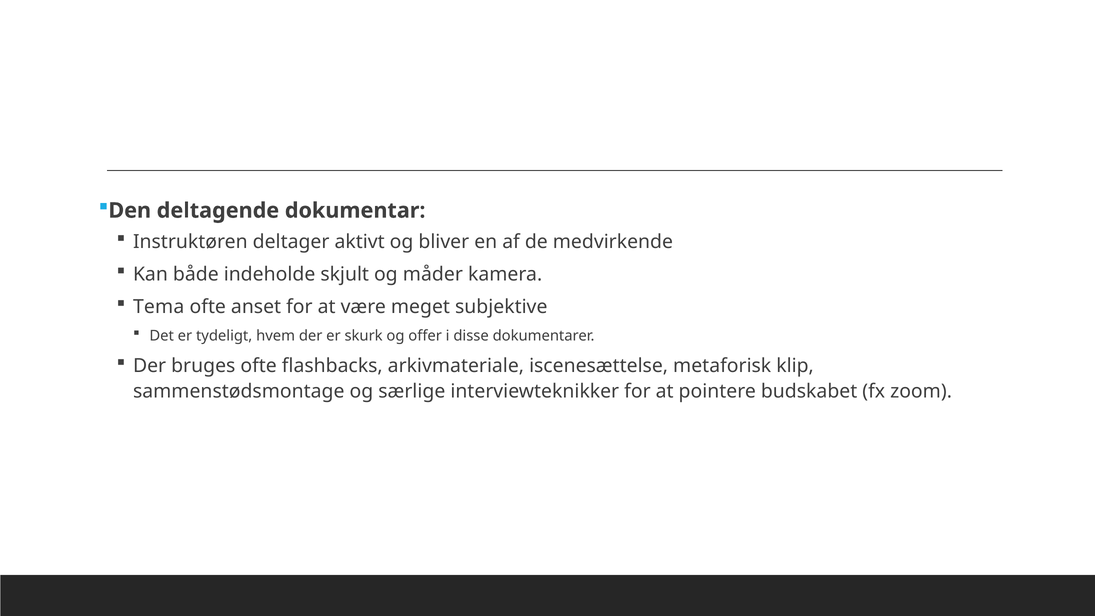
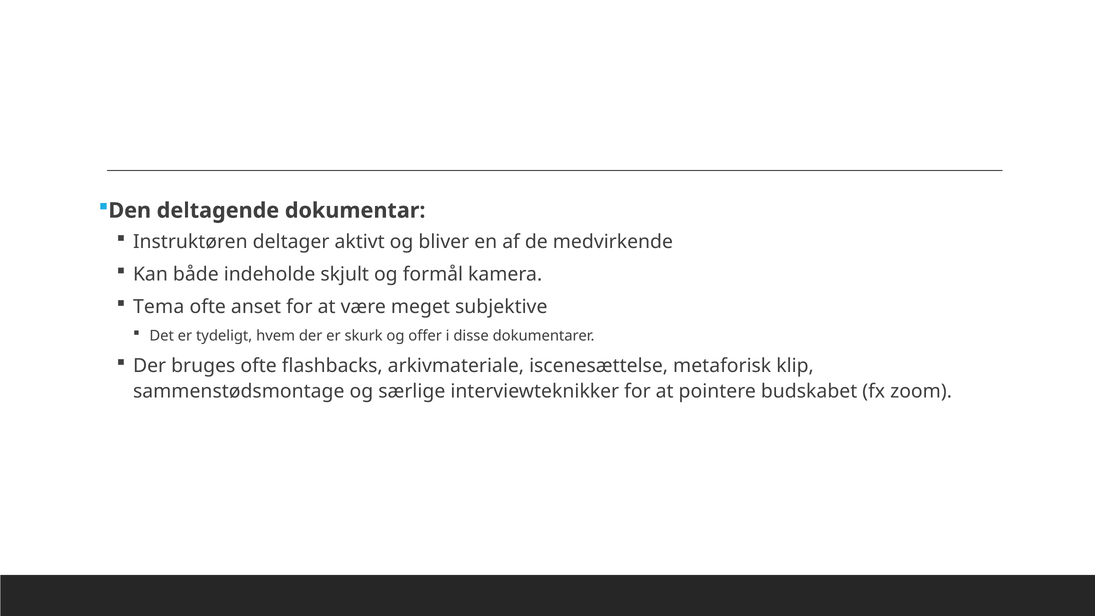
måder: måder -> formål (433, 274)
